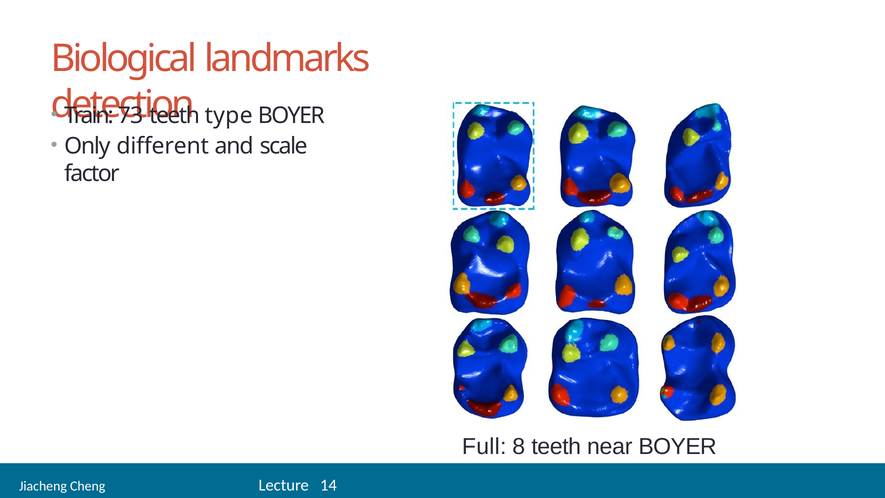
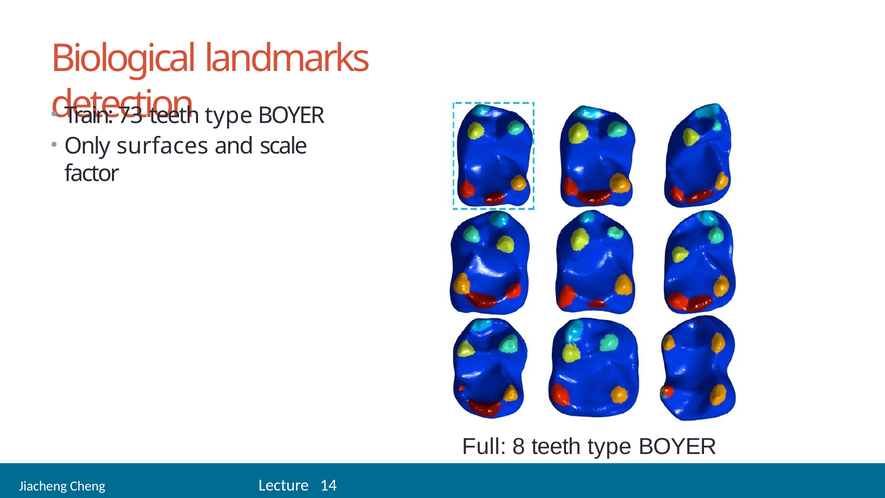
different: different -> surfaces (162, 146)
8 teeth near: near -> type (609, 446)
